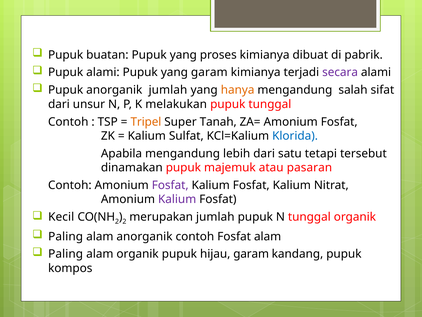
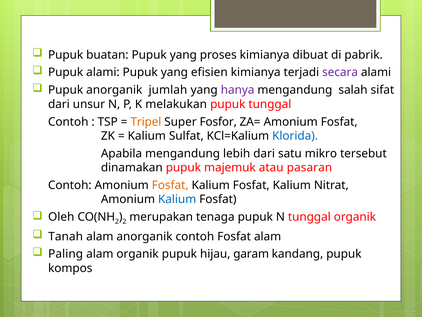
yang garam: garam -> efisien (209, 72)
hanya colour: orange -> purple (238, 90)
Tanah: Tanah -> Fosfor (218, 122)
tetapi: tetapi -> mikro (321, 153)
Fosfat colour: purple -> orange (170, 185)
Kalium colour: purple -> blue (177, 199)
Kecil: Kecil -> Oleh (61, 217)
merupakan jumlah: jumlah -> tenaga (215, 217)
Paling: Paling -> Tanah (66, 236)
